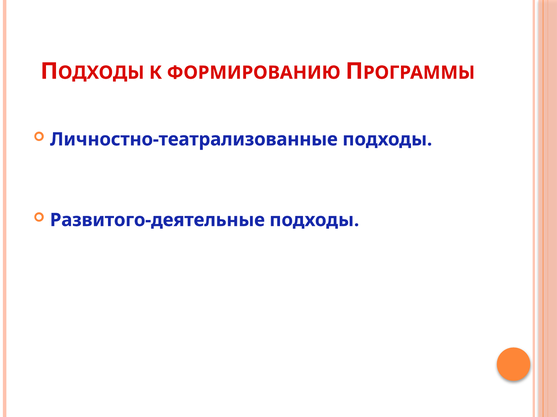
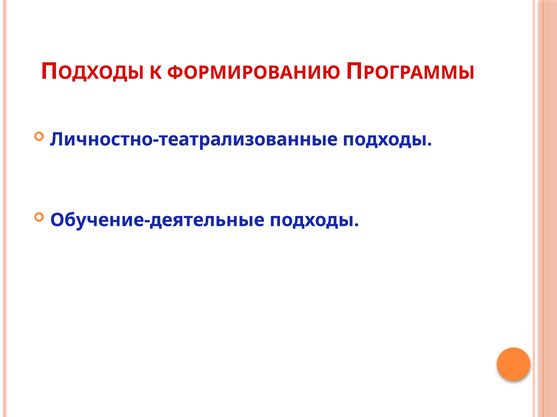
Развитого-деятельные: Развитого-деятельные -> Обучение-деятельные (157, 220)
